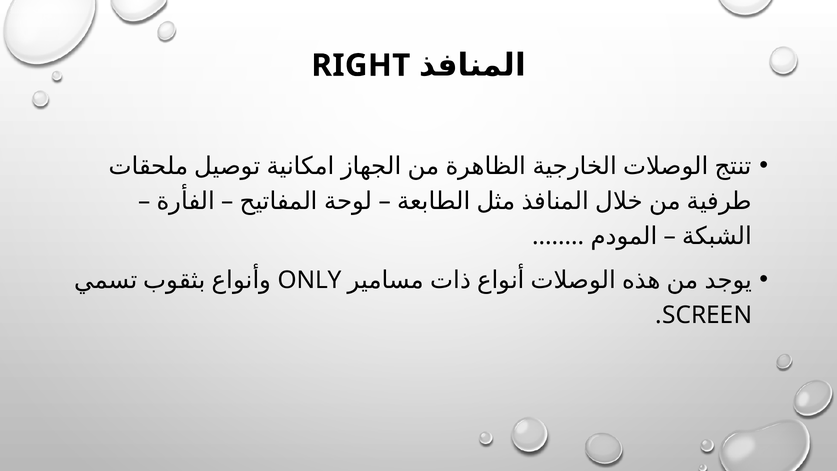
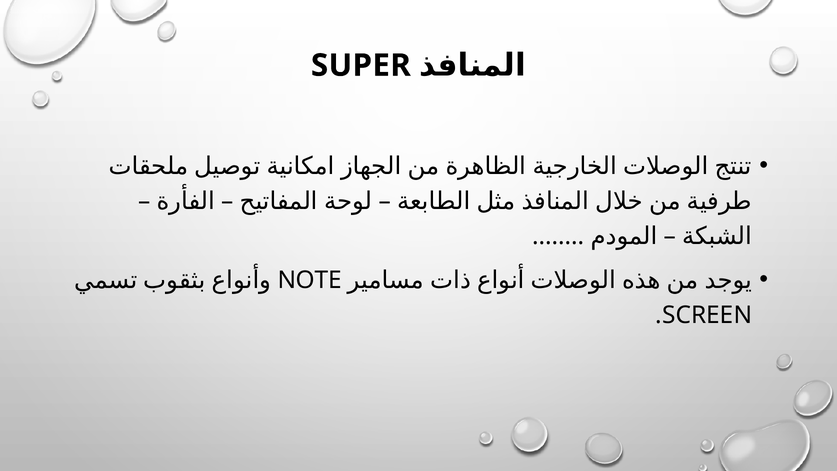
RIGHT: RIGHT -> SUPER (361, 65)
ONLY: ONLY -> NOTE (310, 280)
